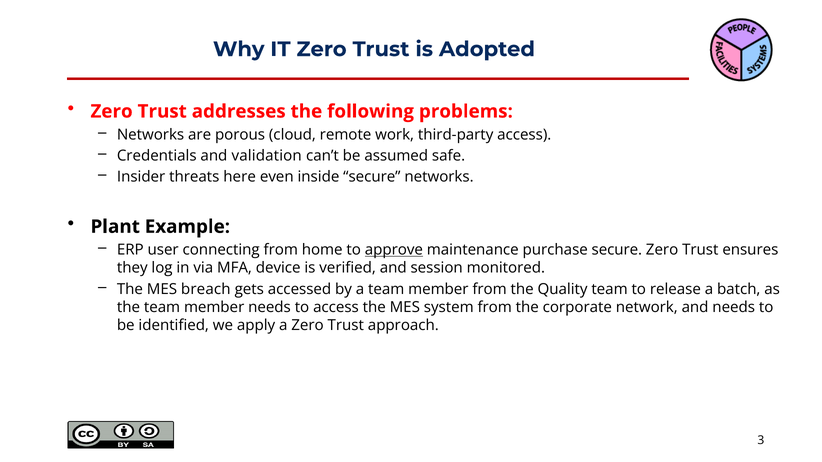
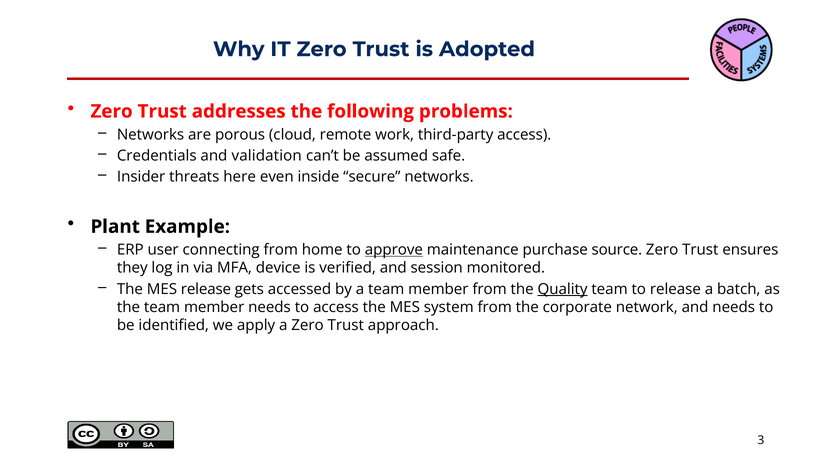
purchase secure: secure -> source (617, 250)
MES breach: breach -> release (206, 289)
Quality underline: none -> present (563, 289)
